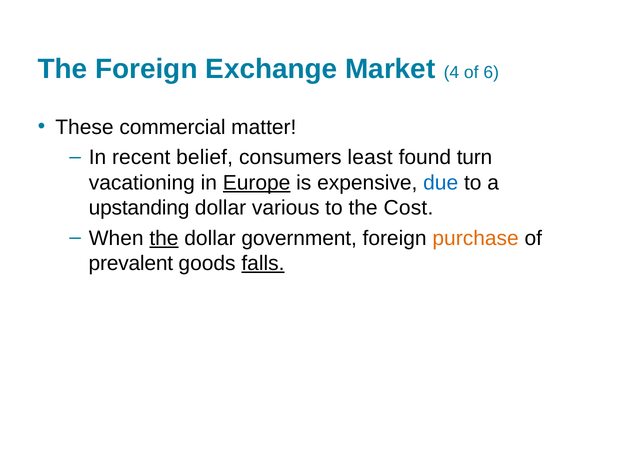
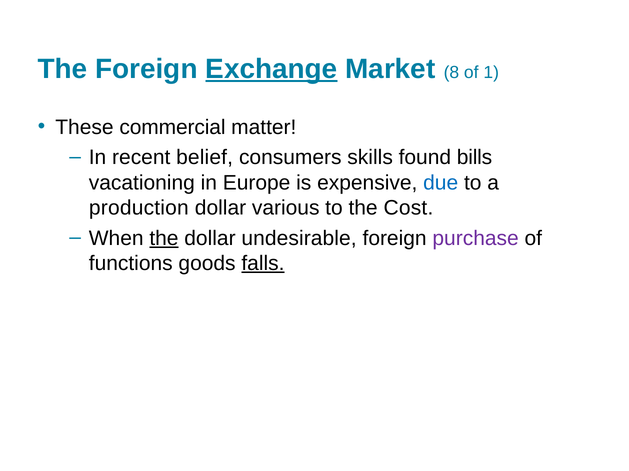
Exchange underline: none -> present (271, 69)
4: 4 -> 8 (451, 73)
6: 6 -> 1 (491, 73)
least: least -> skills (370, 158)
turn: turn -> bills (475, 158)
Europe underline: present -> none (257, 183)
upstanding: upstanding -> production (139, 208)
government: government -> undesirable (299, 239)
purchase colour: orange -> purple (476, 239)
prevalent: prevalent -> functions (131, 264)
